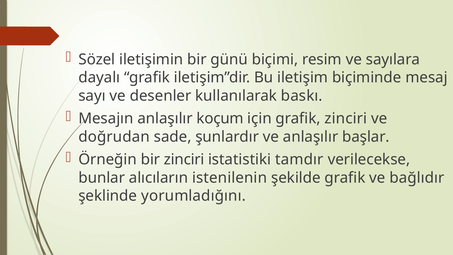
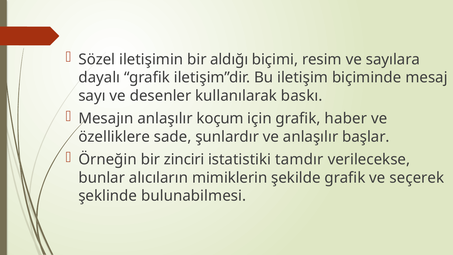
günü: günü -> aldığı (229, 59)
grafik zinciri: zinciri -> haber (346, 119)
doğrudan: doğrudan -> özelliklere (114, 137)
istenilenin: istenilenin -> mimiklerin (230, 178)
bağlıdır: bağlıdır -> seçerek (417, 178)
yorumladığını: yorumladığını -> bulunabilmesi (194, 196)
